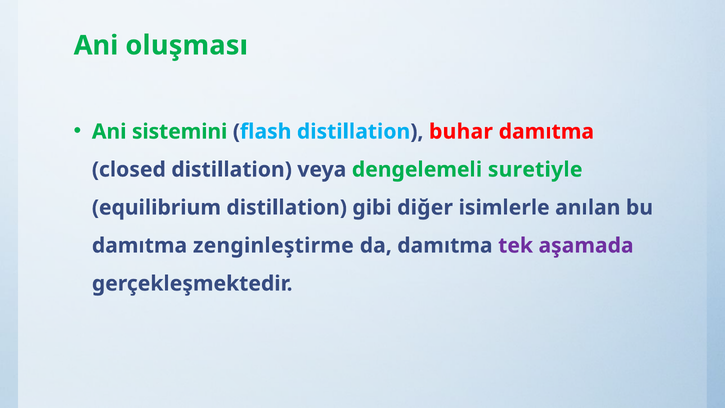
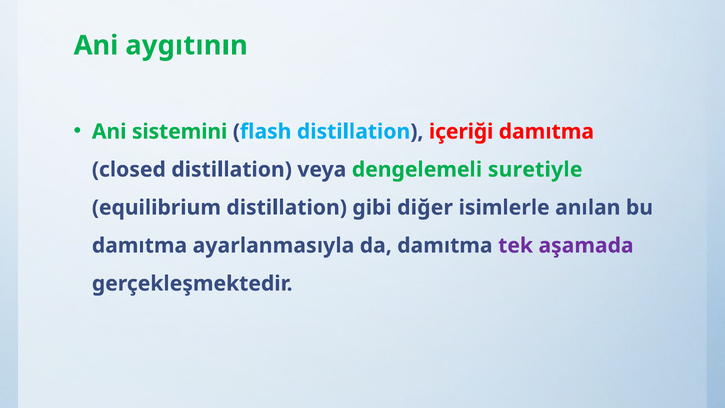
oluşması: oluşması -> aygıtının (187, 45)
buhar: buhar -> içeriği (461, 132)
zenginleştirme: zenginleştirme -> ayarlanmasıyla (273, 246)
